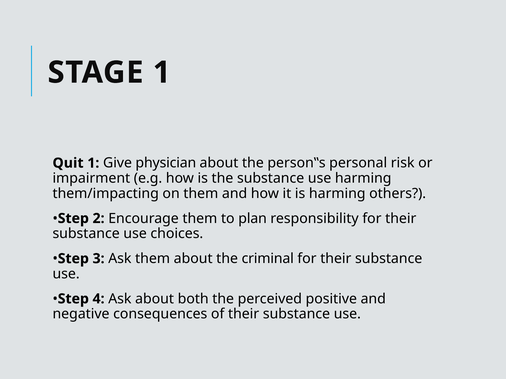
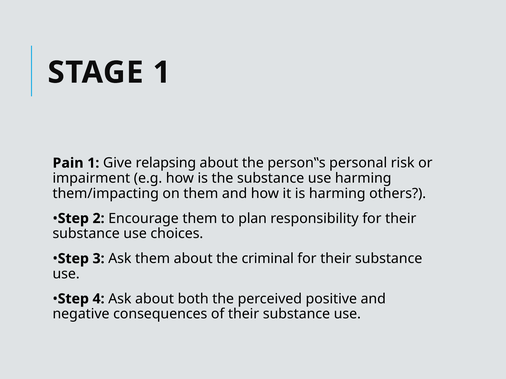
Quit: Quit -> Pain (68, 163)
physician: physician -> relapsing (166, 163)
